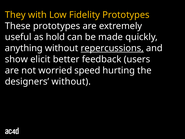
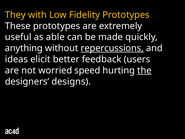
hold: hold -> able (55, 37)
show: show -> ideas (16, 59)
the underline: none -> present (144, 70)
designers without: without -> designs (71, 81)
